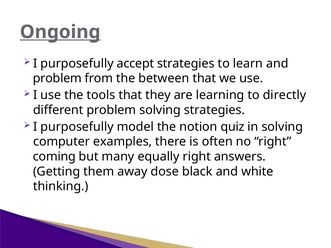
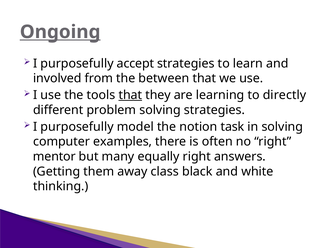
problem: problem -> involved (57, 78)
that underline: none -> present (130, 95)
quiz: quiz -> task (232, 127)
coming: coming -> mentor (54, 157)
dose: dose -> class (165, 172)
